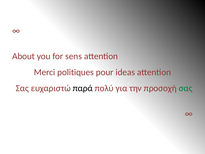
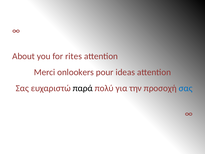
sens: sens -> rites (74, 56)
politiques: politiques -> onlookers (76, 72)
σας colour: green -> blue (186, 88)
